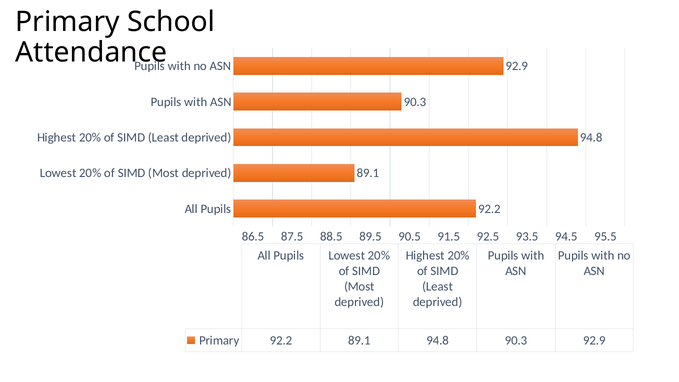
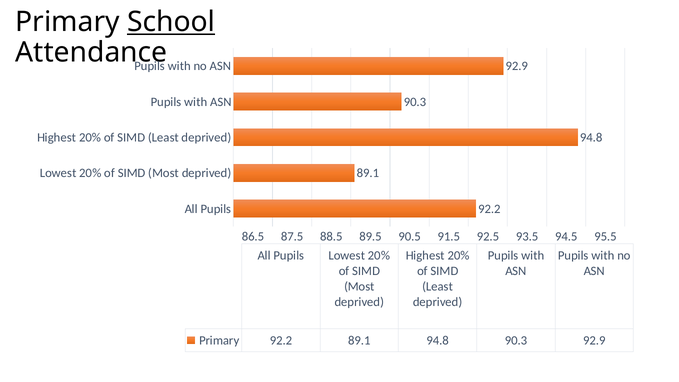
School underline: none -> present (171, 22)
